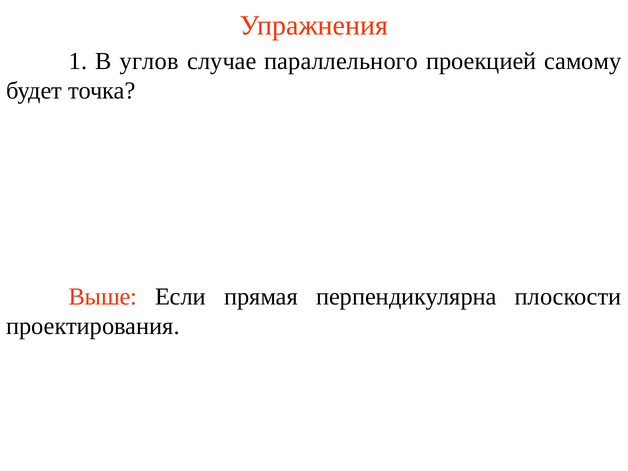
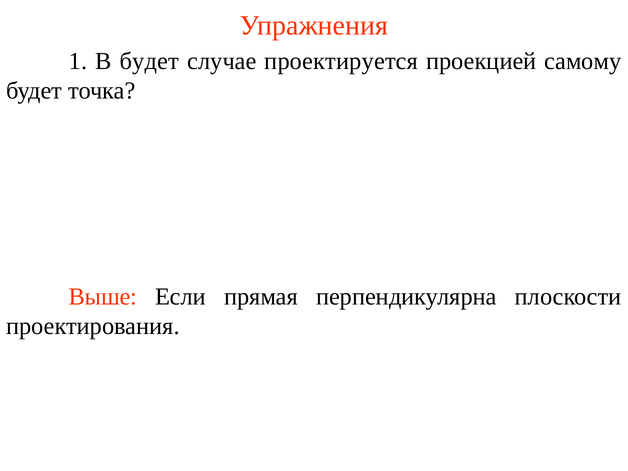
В углов: углов -> будет (149, 61)
параллельного: параллельного -> проектируется (341, 61)
